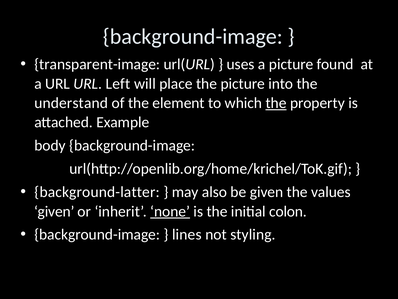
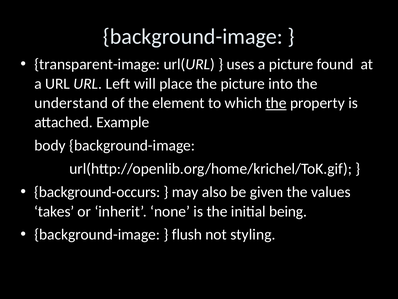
background-latter: background-latter -> background-occurs (97, 192)
given: given -> takes (54, 211)
none underline: present -> none (170, 211)
colon: colon -> being (288, 211)
lines: lines -> flush (187, 234)
